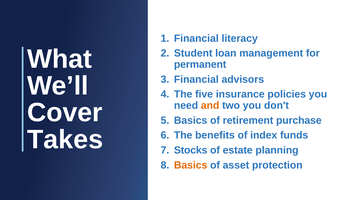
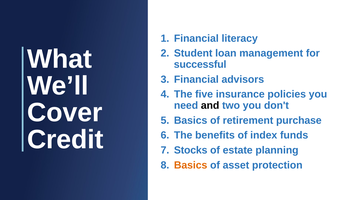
permanent: permanent -> successful (200, 64)
and colour: orange -> black (210, 105)
Takes: Takes -> Credit (65, 139)
